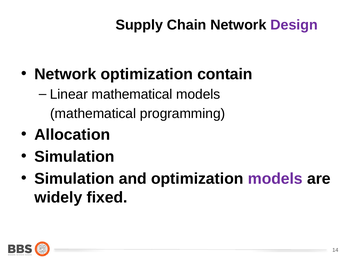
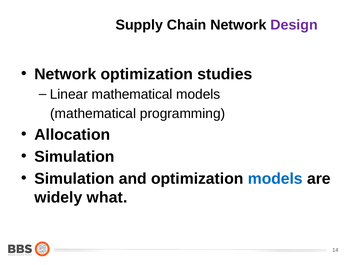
contain: contain -> studies (225, 74)
models colour: purple -> blue (275, 178)
fixed: fixed -> what (107, 197)
